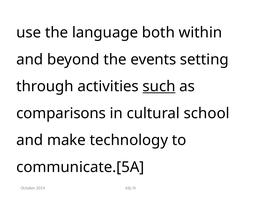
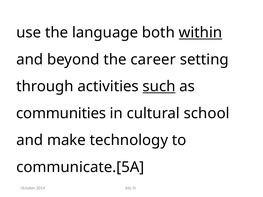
within underline: none -> present (200, 33)
events: events -> career (153, 60)
comparisons: comparisons -> communities (61, 113)
